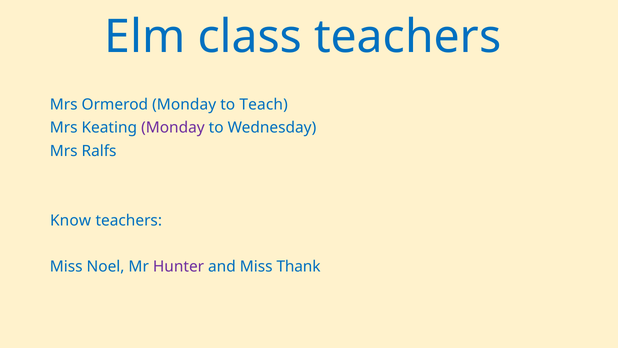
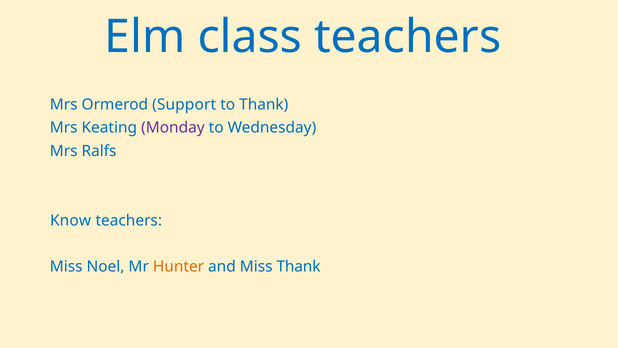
Ormerod Monday: Monday -> Support (184, 105)
to Teach: Teach -> Thank (264, 105)
Hunter colour: purple -> orange (178, 266)
